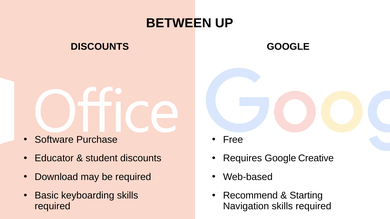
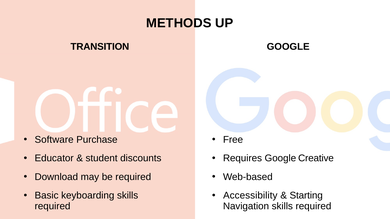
BETWEEN: BETWEEN -> METHODS (179, 23)
DISCOUNTS: DISCOUNTS -> TRANSITION (100, 47)
Recommend: Recommend -> Accessibility (250, 196)
